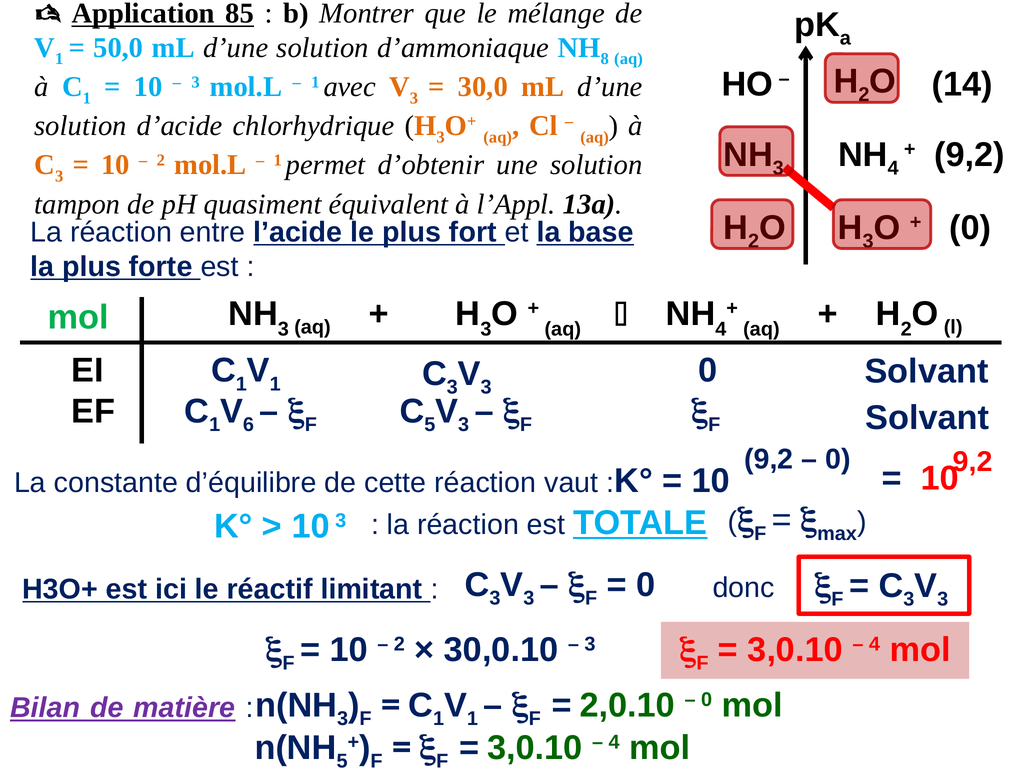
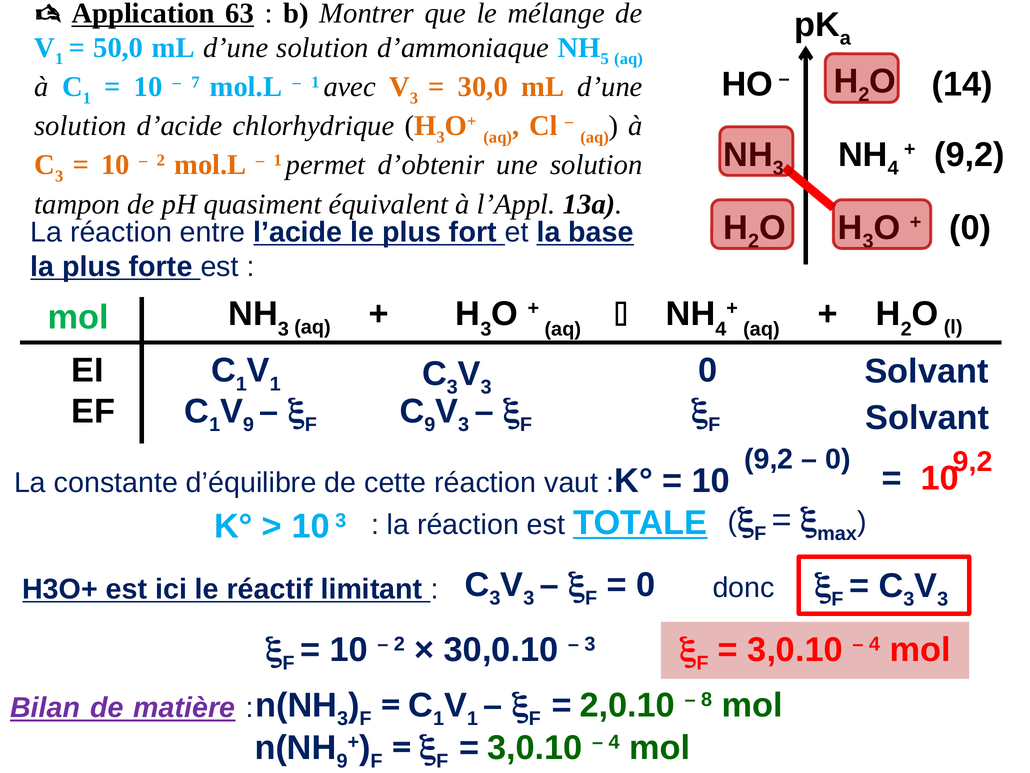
85: 85 -> 63 (240, 13)
8: 8 -> 5 (605, 59)
3: 3 -> 7 (196, 82)
6: 6 -> 9 (249, 424)
5: 5 -> 9 (430, 424)
0: 0 -> 8 (707, 699)
5: 5 -> 9 (342, 761)
